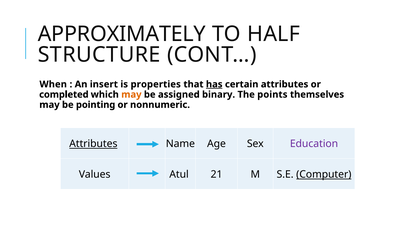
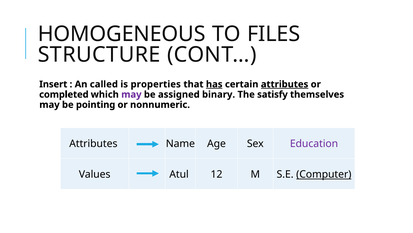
APPROXIMATELY: APPROXIMATELY -> HOMOGENEOUS (122, 34)
HALF: HALF -> FILES (274, 34)
When: When -> Insert (53, 84)
insert: insert -> called (104, 84)
attributes underline: none -> present (285, 84)
may colour: orange -> purple (131, 94)
points: points -> satisfy (272, 94)
Attributes underline: present -> none (93, 143)
21: 21 -> 12 (217, 174)
